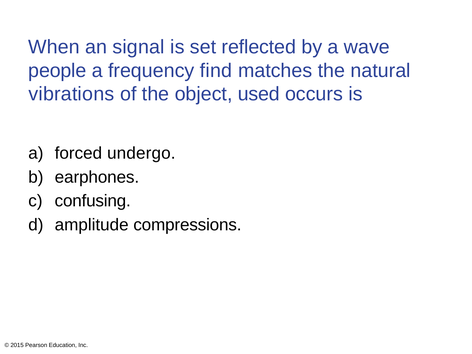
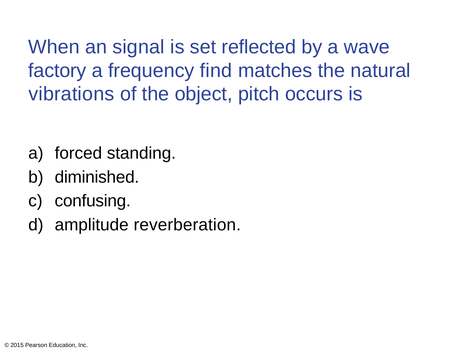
people: people -> factory (57, 71)
used: used -> pitch (259, 94)
undergo: undergo -> standing (141, 153)
earphones: earphones -> diminished (97, 177)
compressions: compressions -> reverberation (187, 225)
